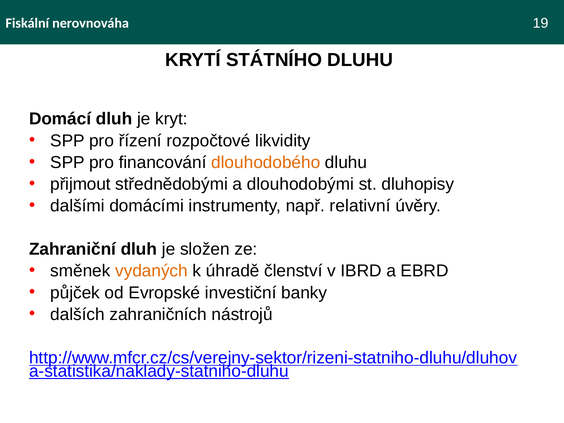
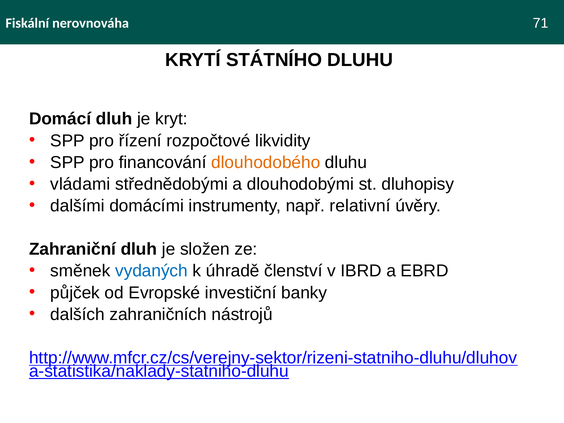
19: 19 -> 71 (541, 23)
přijmout: přijmout -> vládami (80, 184)
vydaných colour: orange -> blue (152, 271)
